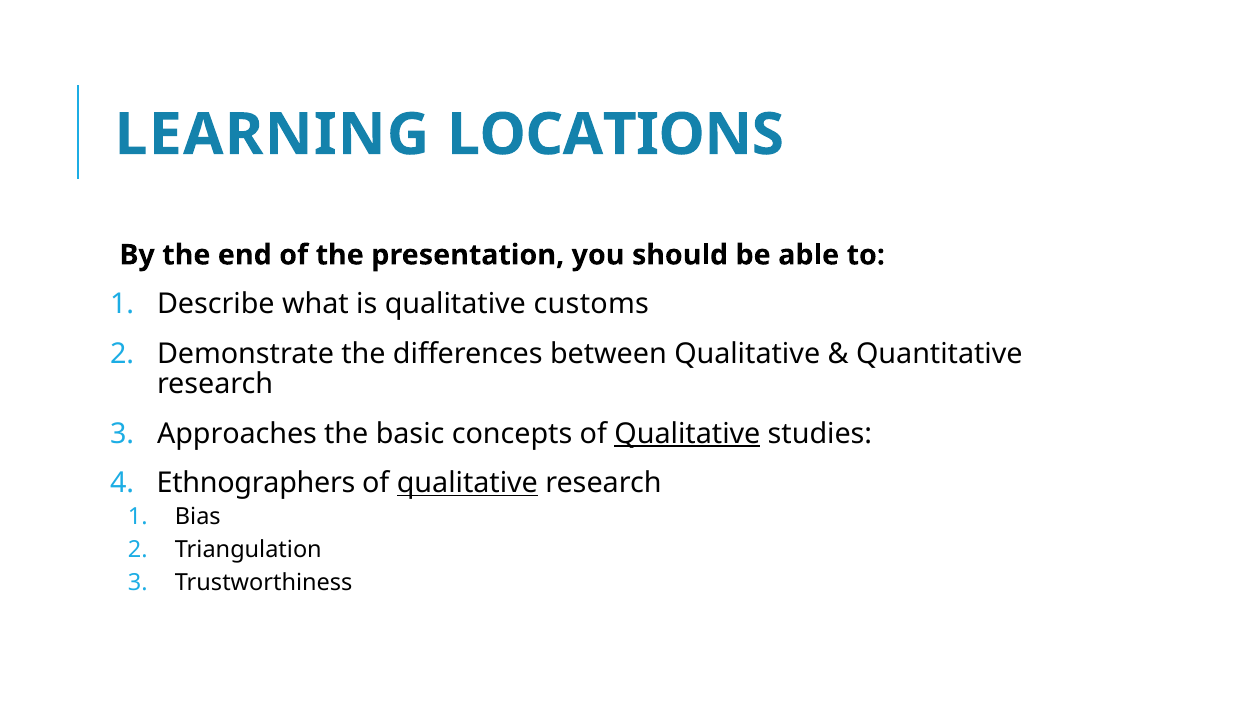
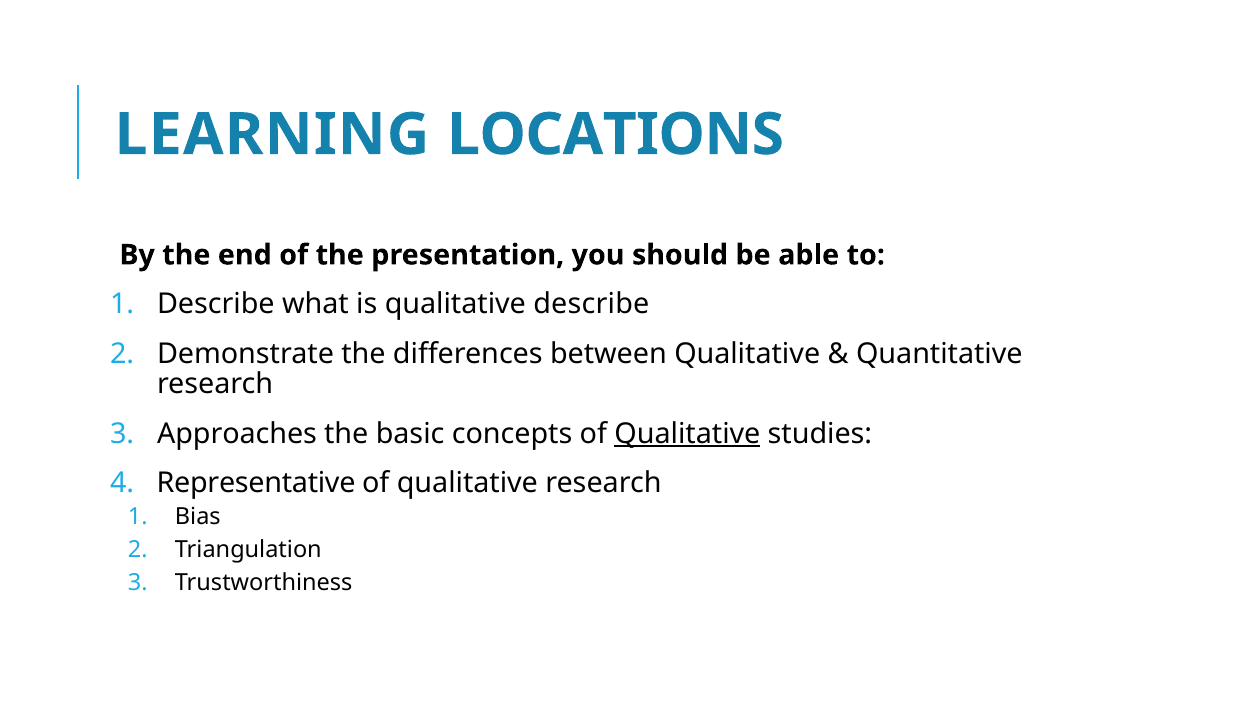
qualitative customs: customs -> describe (591, 304)
Ethnographers: Ethnographers -> Representative (256, 483)
qualitative underline: present -> none (467, 483)
